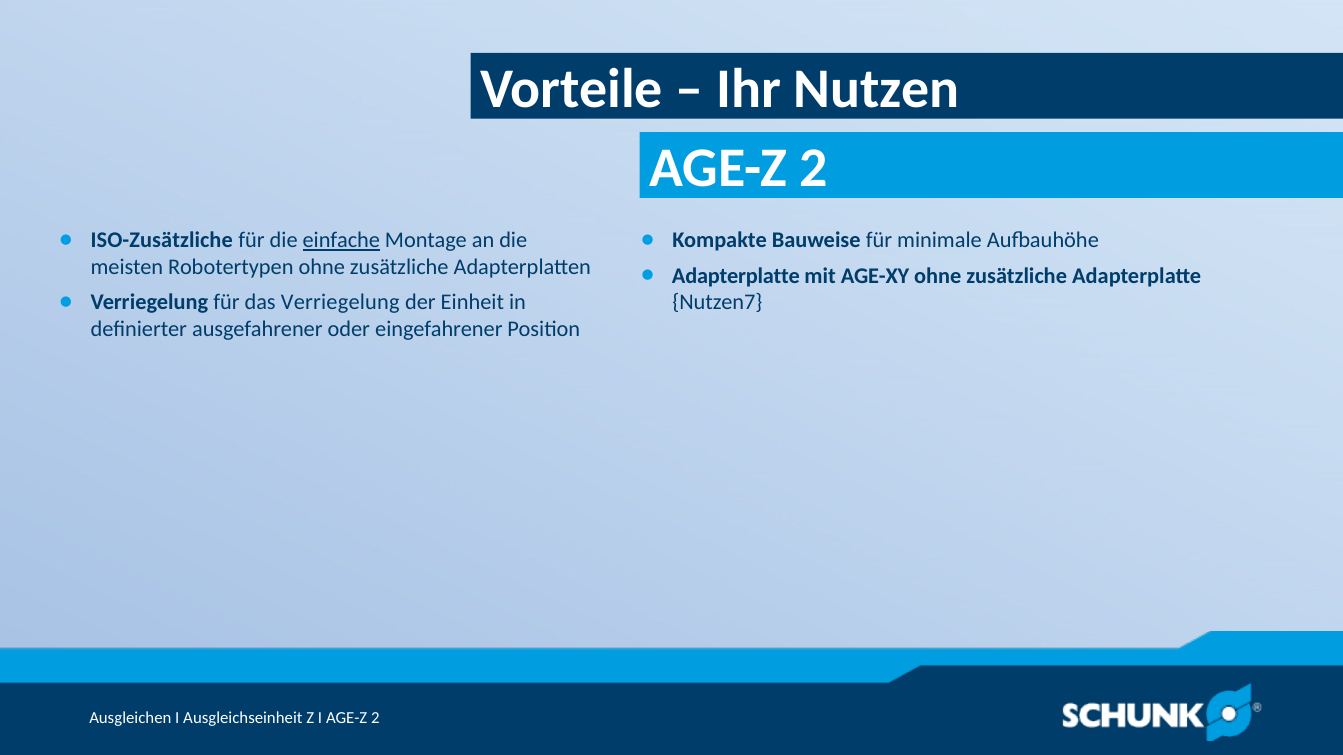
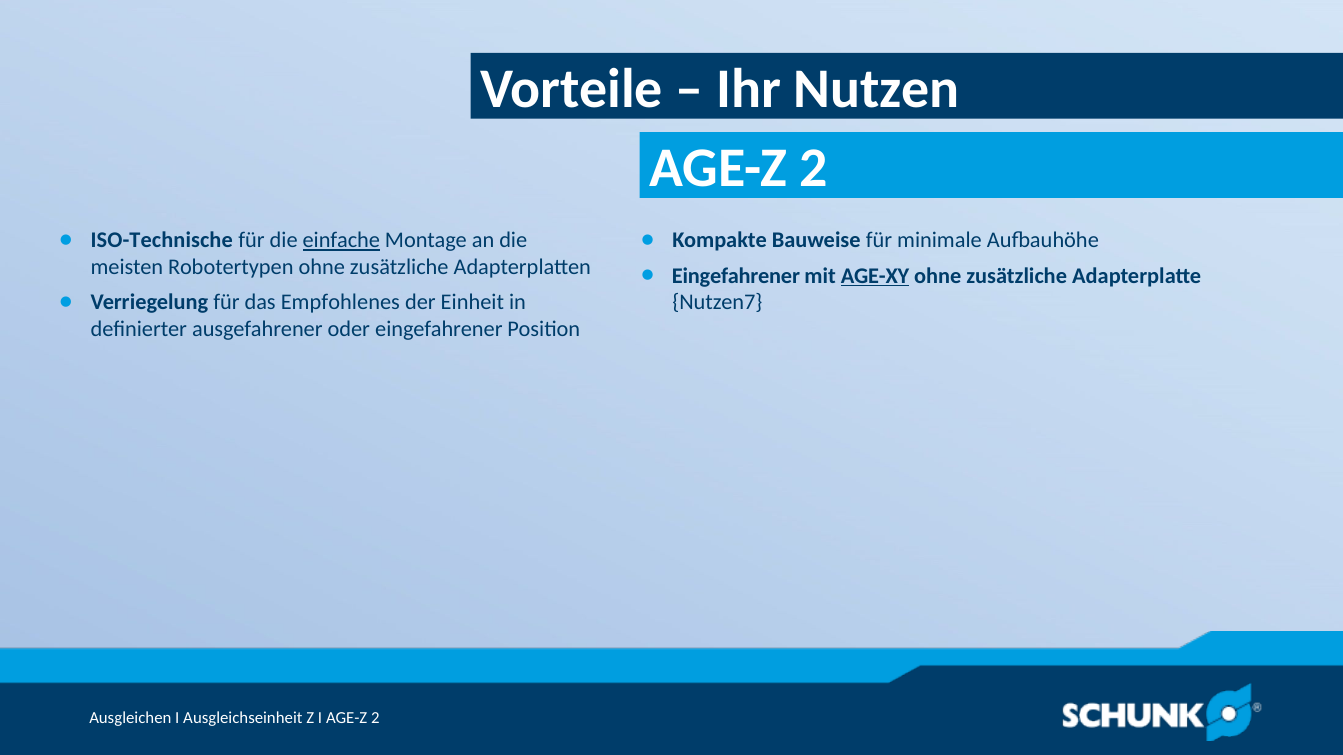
ISO-Zusätzliche: ISO-Zusätzliche -> ISO-Technische (162, 241)
Adapterplatte: Adapterplatte -> Eingefahrener (736, 276)
AGE-XY underline: none -> present (875, 276)
das Verriegelung: Verriegelung -> Empfohlenes (340, 303)
